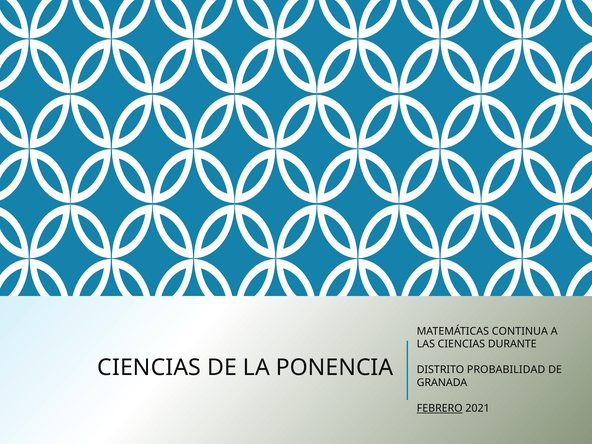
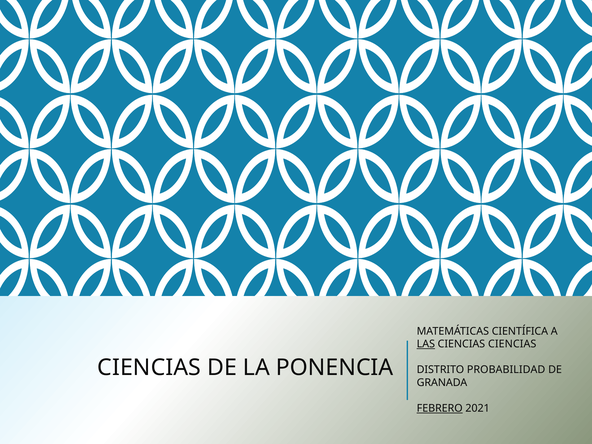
CONTINUA: CONTINUA -> CIENTÍFICA (520, 331)
LAS underline: none -> present (426, 344)
CIENCIAS DURANTE: DURANTE -> CIENCIAS (512, 344)
